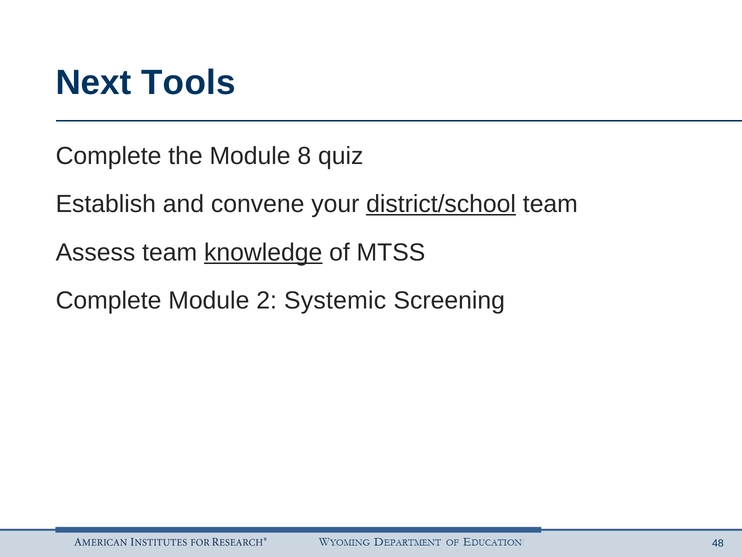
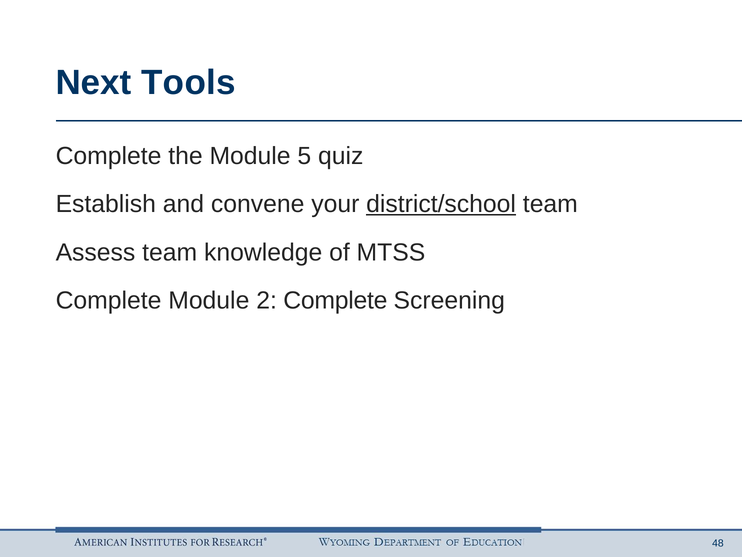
8: 8 -> 5 (304, 156)
knowledge underline: present -> none (263, 252)
2 Systemic: Systemic -> Complete (335, 301)
